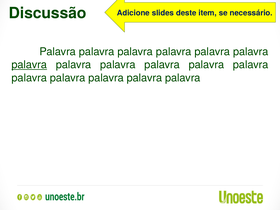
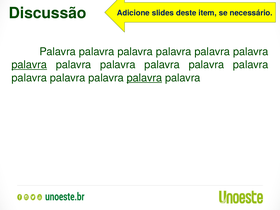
palavra underline: none -> present (144, 78)
